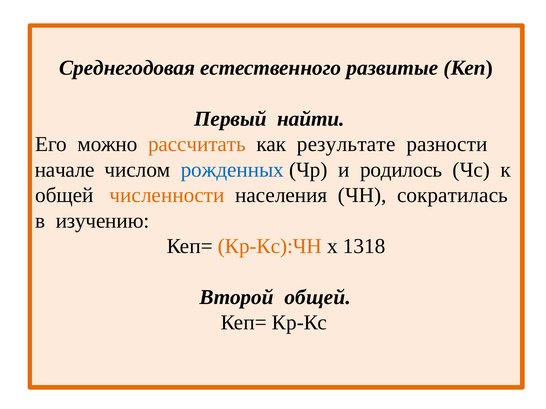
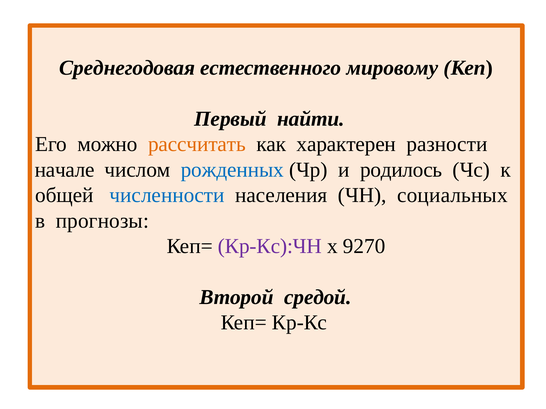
развитые: развитые -> мировому (392, 68)
результате: результате -> характерен (346, 144)
численности colour: orange -> blue (167, 195)
сократилась: сократилась -> социальных (452, 195)
изучению: изучению -> прогнозы (102, 221)
Кр-Кс):ЧН colour: orange -> purple (270, 246)
1318: 1318 -> 9270 (364, 246)
Второй общей: общей -> средой (318, 297)
